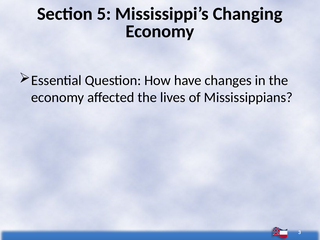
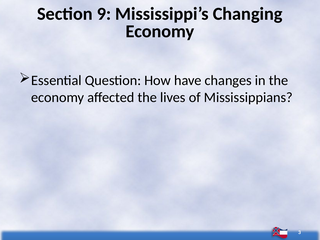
5: 5 -> 9 (104, 14)
